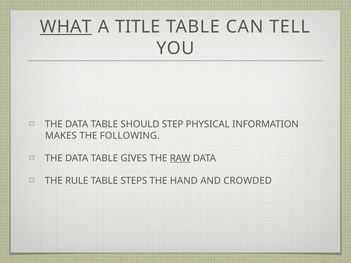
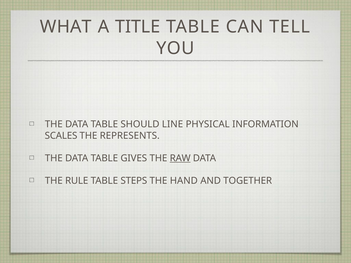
WHAT underline: present -> none (66, 27)
STEP: STEP -> LINE (172, 124)
MAKES: MAKES -> SCALES (61, 136)
FOLLOWING: FOLLOWING -> REPRESENTS (130, 136)
CROWDED: CROWDED -> TOGETHER (248, 181)
